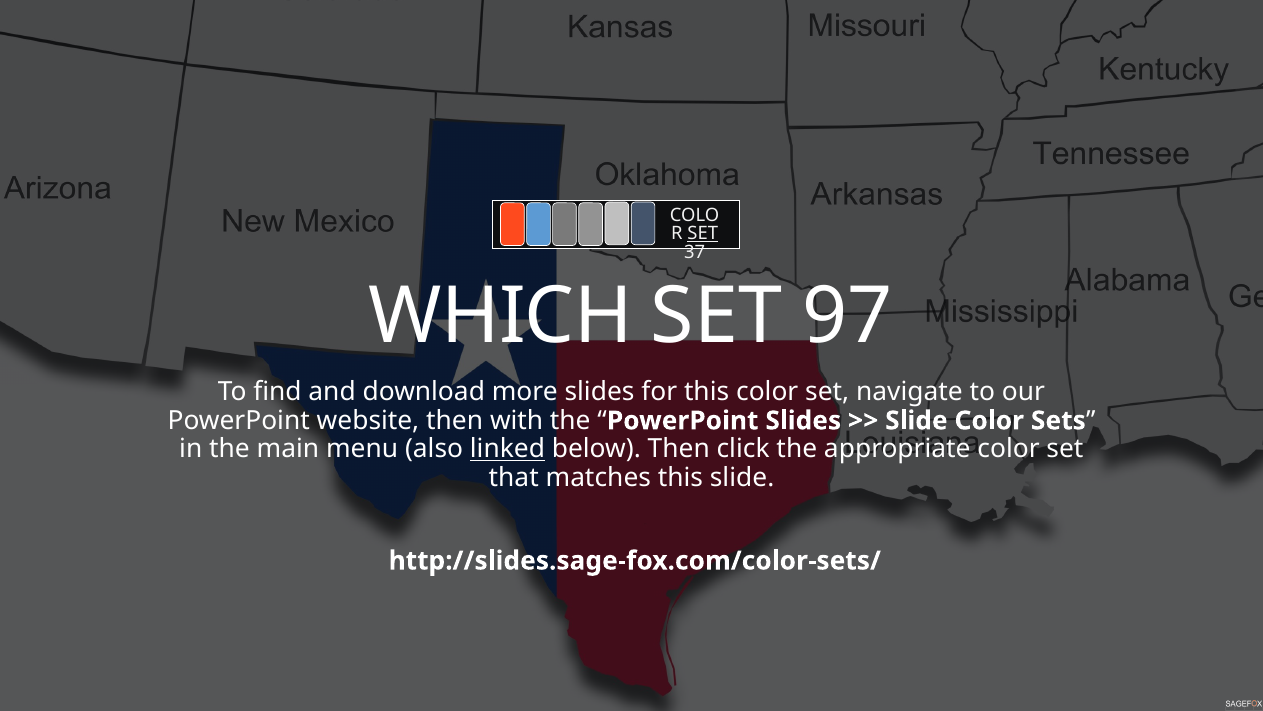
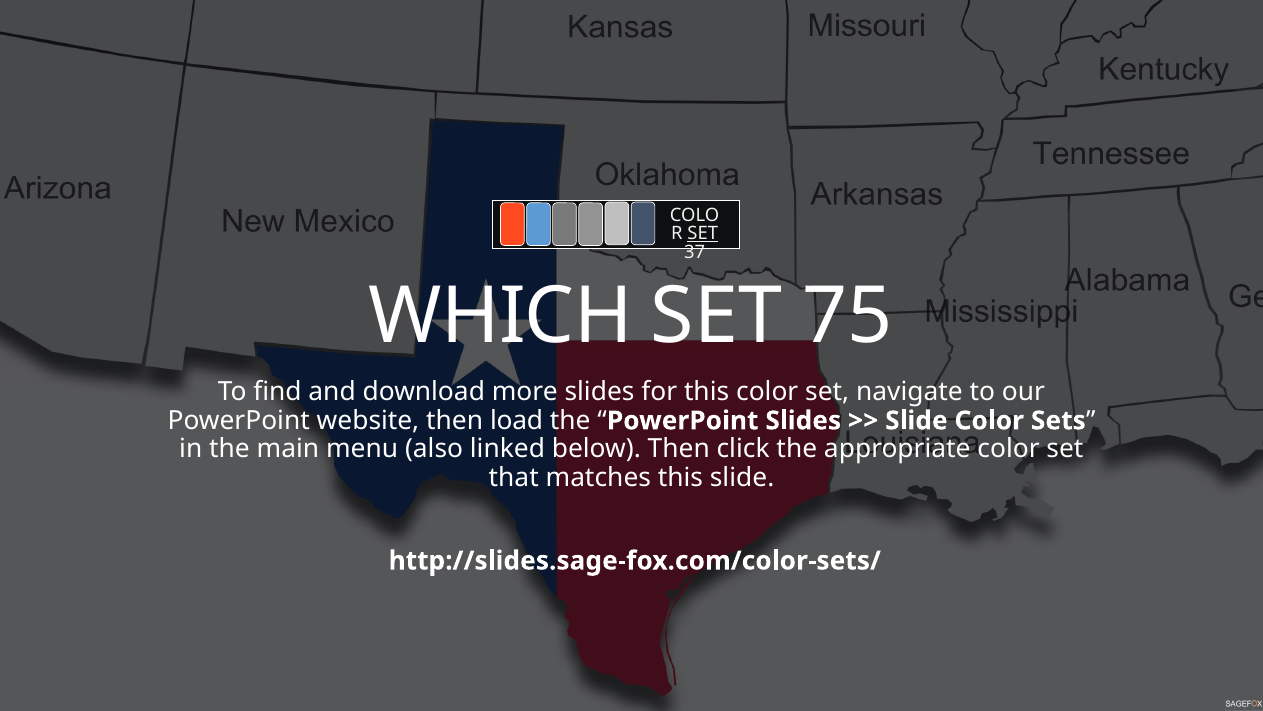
97: 97 -> 75 (848, 316)
with: with -> load (517, 420)
linked underline: present -> none (507, 449)
